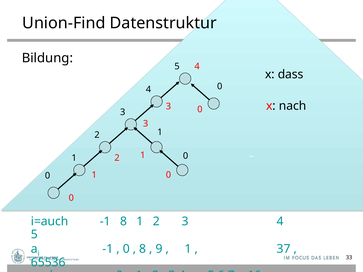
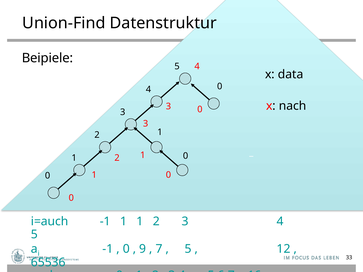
Bildung: Bildung -> Beipiele (48, 58)
dass: dass -> data (291, 75)
-1 8: 8 -> 1 (123, 222)
8: 8 -> 9 (143, 249)
9: 9 -> 7 (159, 249)
1: 1 -> 5 (188, 249)
37: 37 -> 12 (284, 249)
